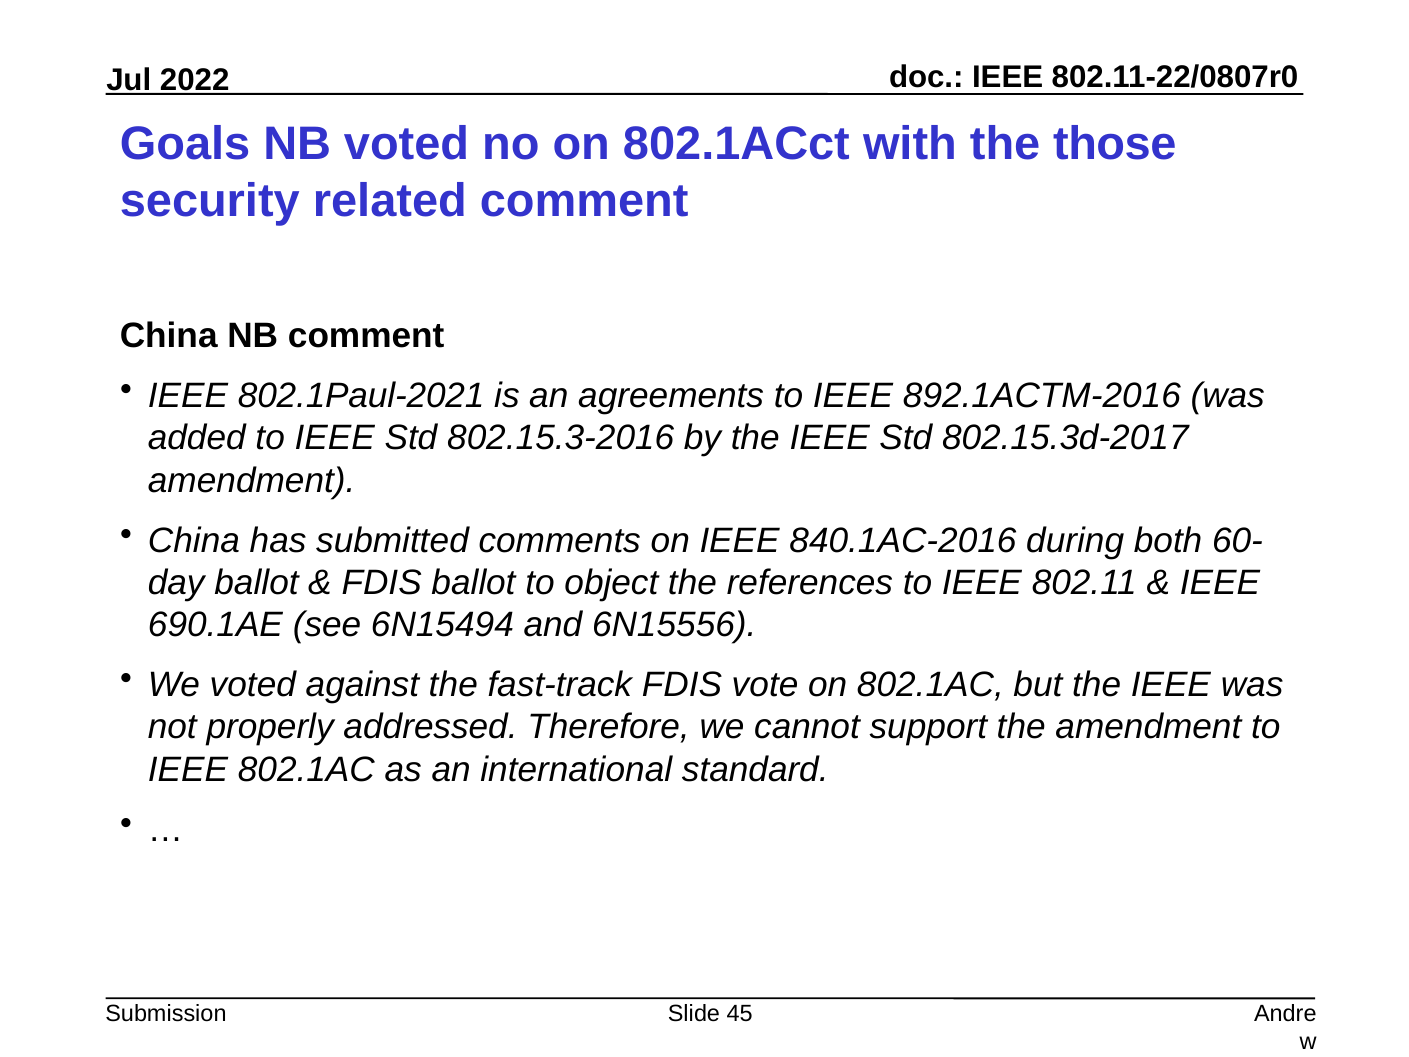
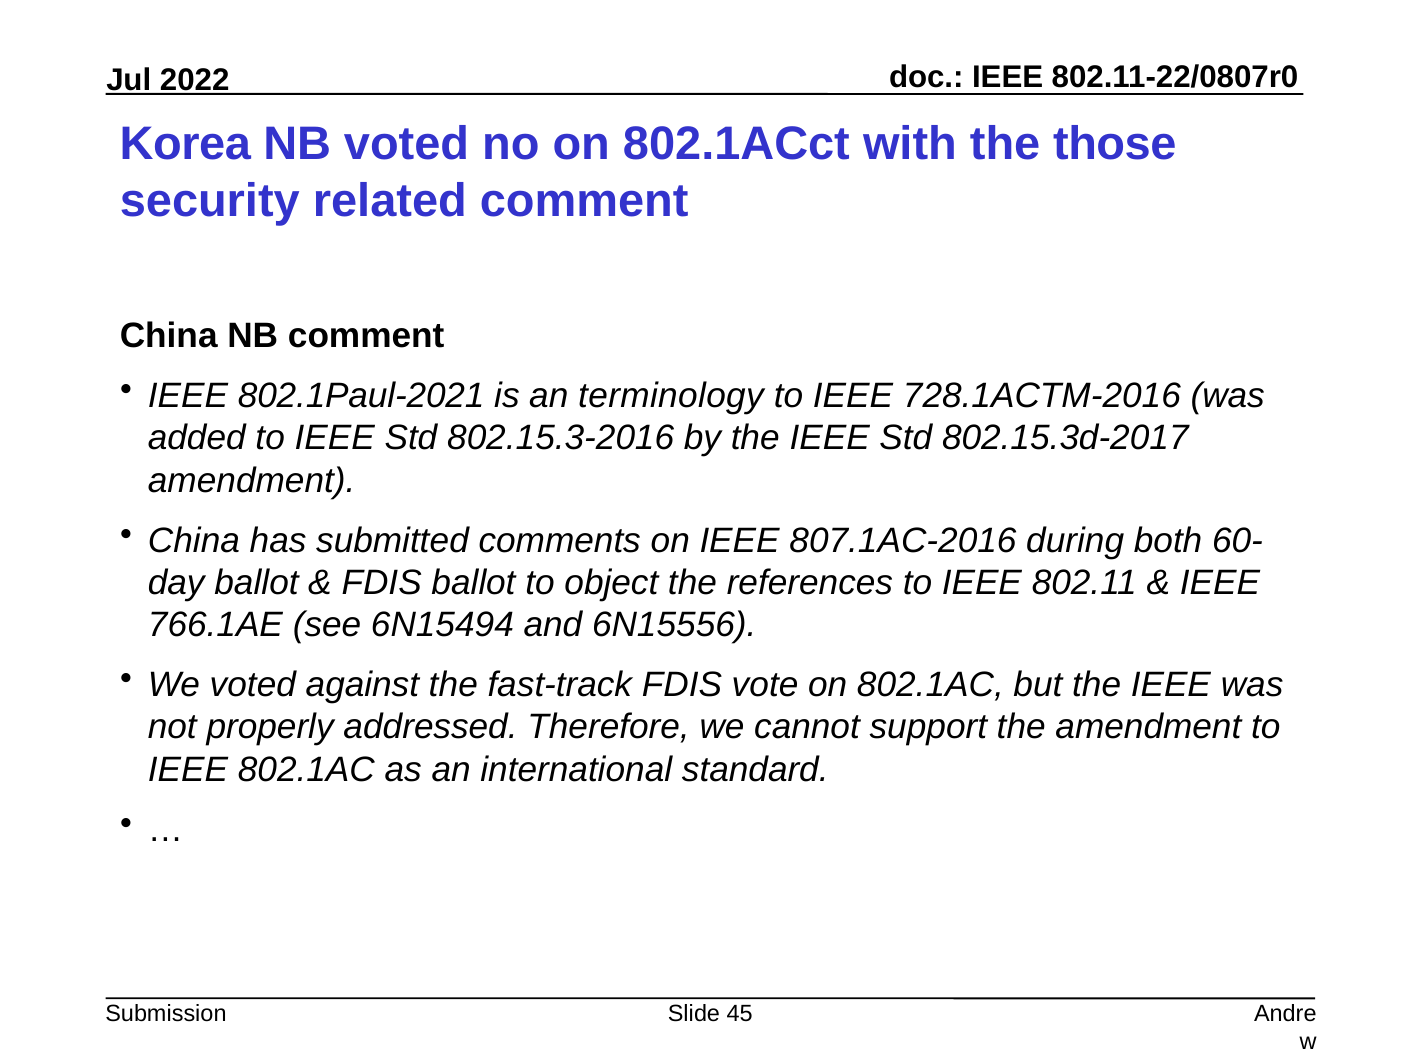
Goals: Goals -> Korea (185, 144)
agreements: agreements -> terminology (671, 396)
892.1ACTM-2016: 892.1ACTM-2016 -> 728.1ACTM-2016 (1042, 396)
840.1AC-2016: 840.1AC-2016 -> 807.1AC-2016 (903, 540)
690.1AE: 690.1AE -> 766.1AE (215, 625)
